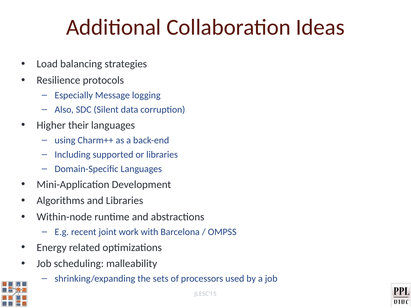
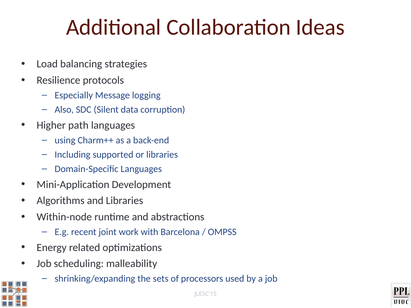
their: their -> path (78, 125)
